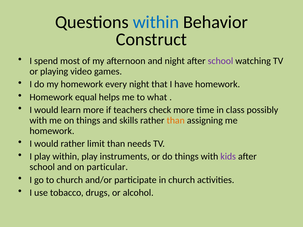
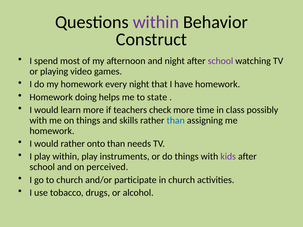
within colour: blue -> purple (156, 22)
equal: equal -> doing (86, 97)
what: what -> state (157, 97)
than colour: orange -> blue (176, 121)
limit: limit -> onto (96, 144)
particular: particular -> perceived (107, 167)
